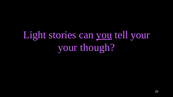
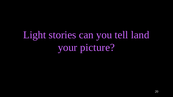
you underline: present -> none (104, 35)
tell your: your -> land (140, 35)
though: though -> picture (97, 48)
